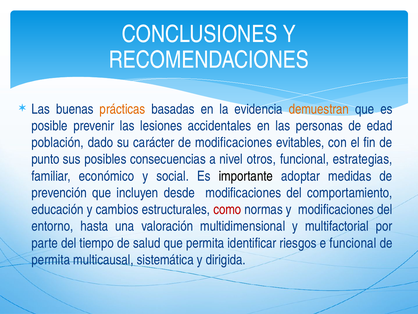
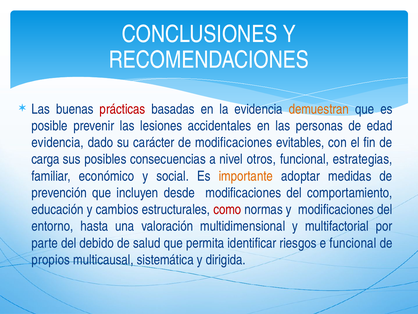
prácticas colour: orange -> red (122, 109)
población: población -> evidencia (58, 142)
punto: punto -> carga (45, 159)
importante colour: black -> orange (246, 176)
tiempo: tiempo -> debido (97, 243)
permita: permita -> propios (51, 259)
